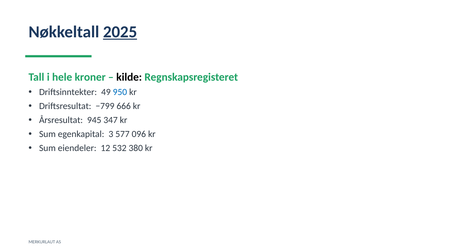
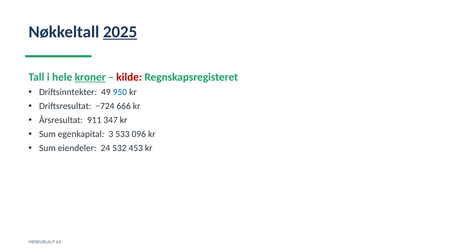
kroner underline: none -> present (90, 77)
kilde colour: black -> red (129, 77)
−799: −799 -> −724 (105, 106)
945: 945 -> 911 (94, 120)
577: 577 -> 533 (122, 134)
12: 12 -> 24 (105, 148)
380: 380 -> 453 (136, 148)
